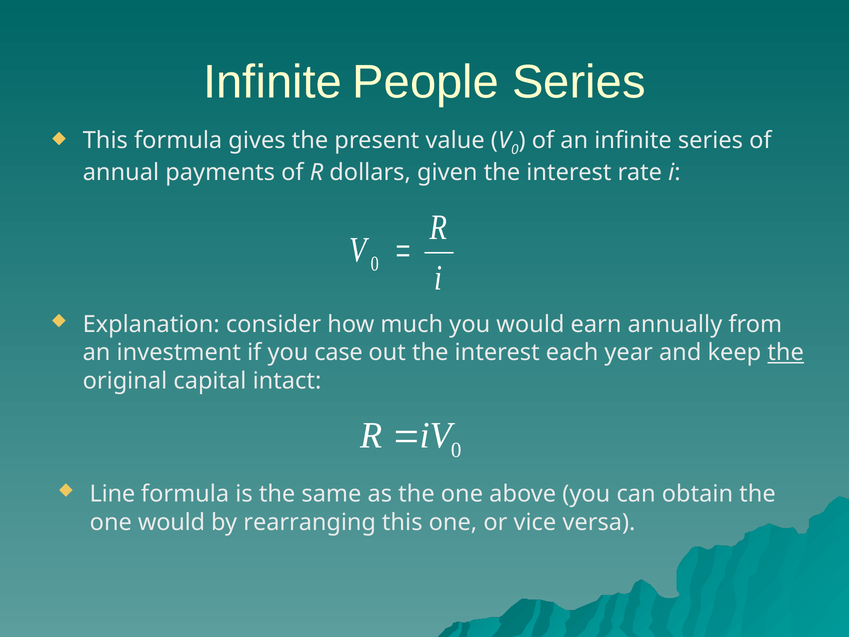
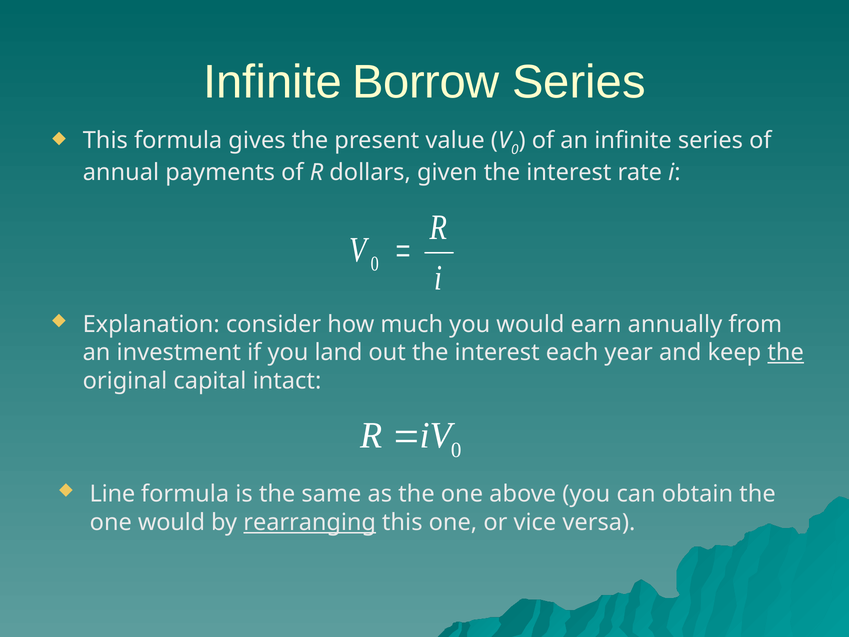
People: People -> Borrow (426, 82)
case: case -> land (339, 353)
rearranging underline: none -> present (310, 522)
